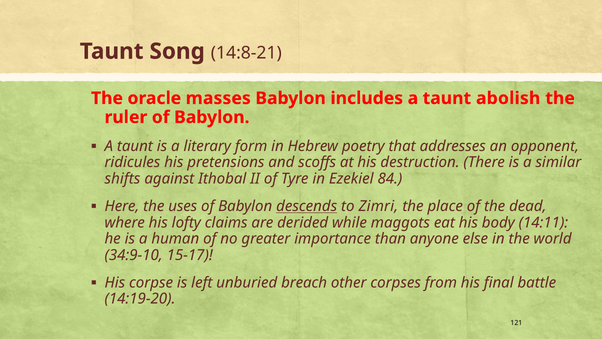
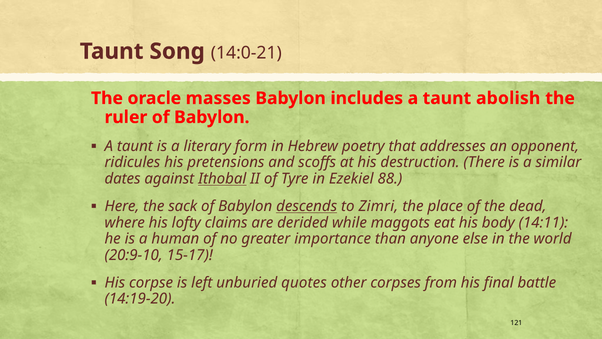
14:8-21: 14:8-21 -> 14:0-21 (246, 53)
shifts: shifts -> dates (123, 179)
Ithobal underline: none -> present (222, 179)
84: 84 -> 88 (390, 179)
uses: uses -> sack (183, 206)
34:9-10: 34:9-10 -> 20:9-10 (134, 255)
breach: breach -> quotes (304, 282)
